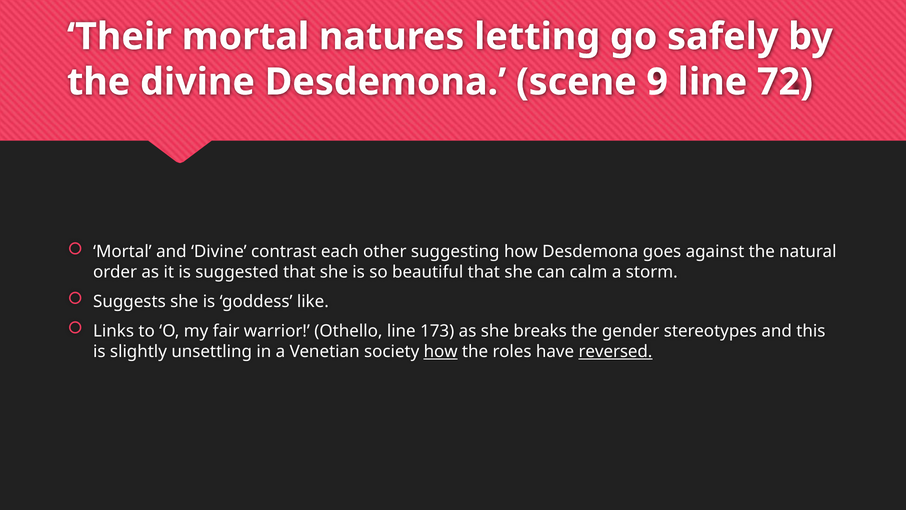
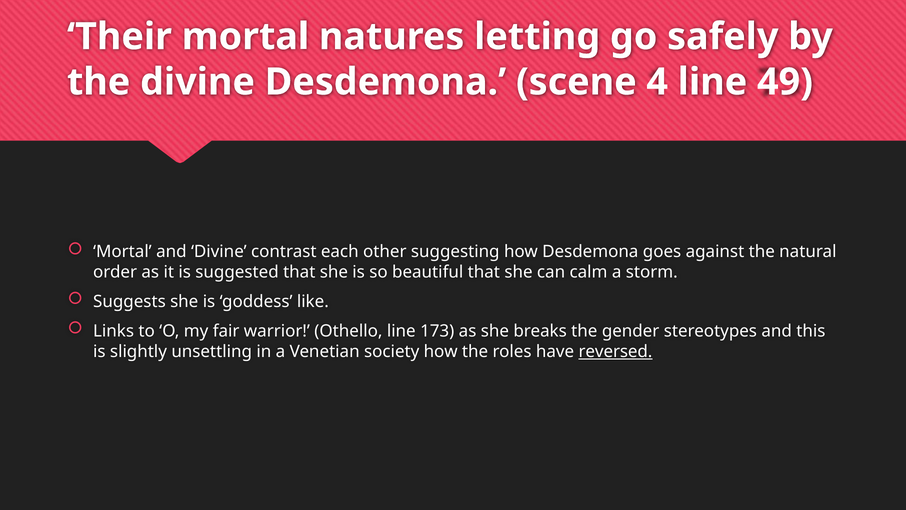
9: 9 -> 4 (657, 82)
72: 72 -> 49 (785, 82)
how underline: present -> none (441, 351)
